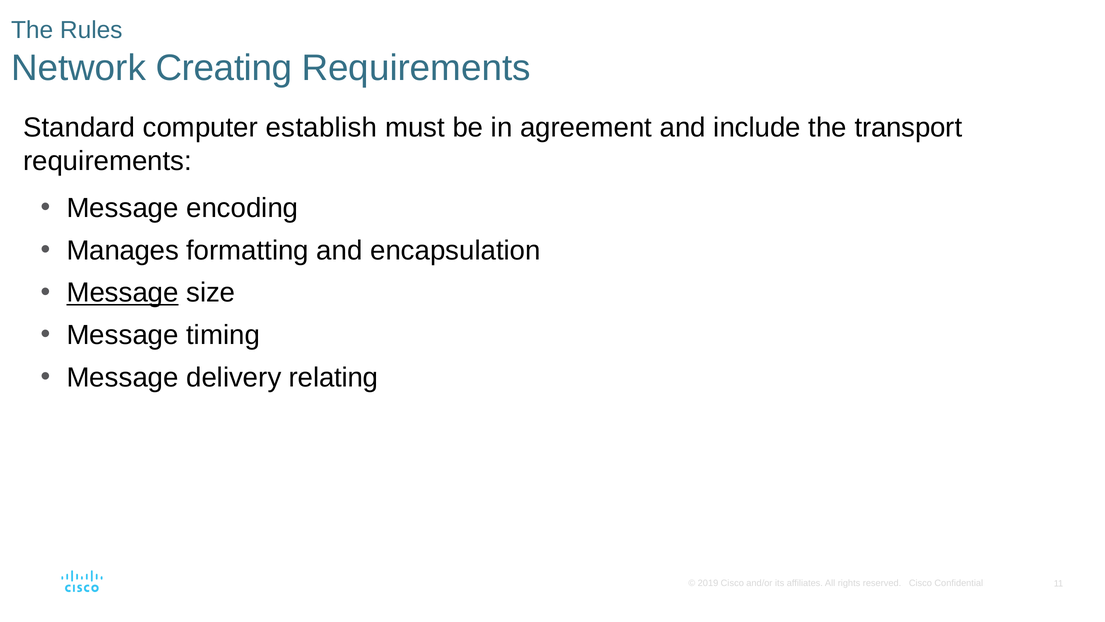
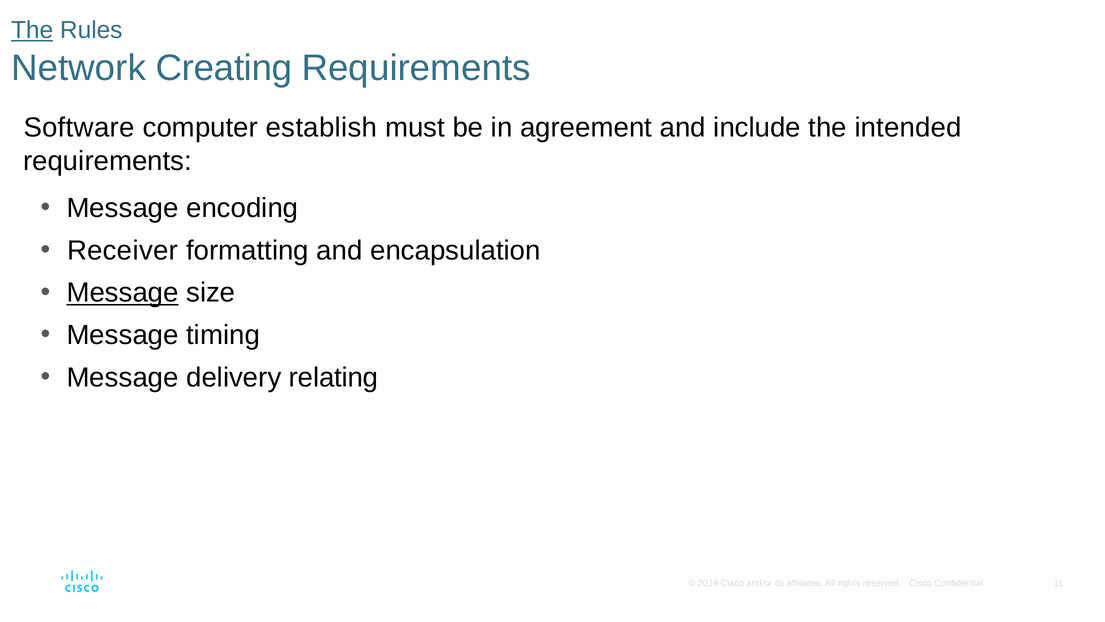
The underline: none -> present (32, 30)
Standard: Standard -> Software (79, 128)
transport: transport -> intended (908, 128)
Manages: Manages -> Receiver (122, 250)
